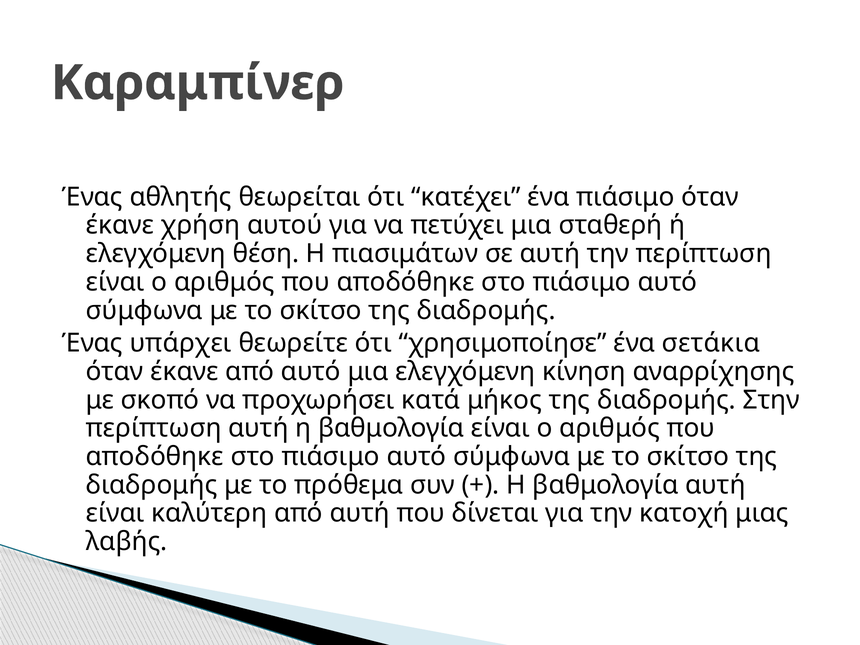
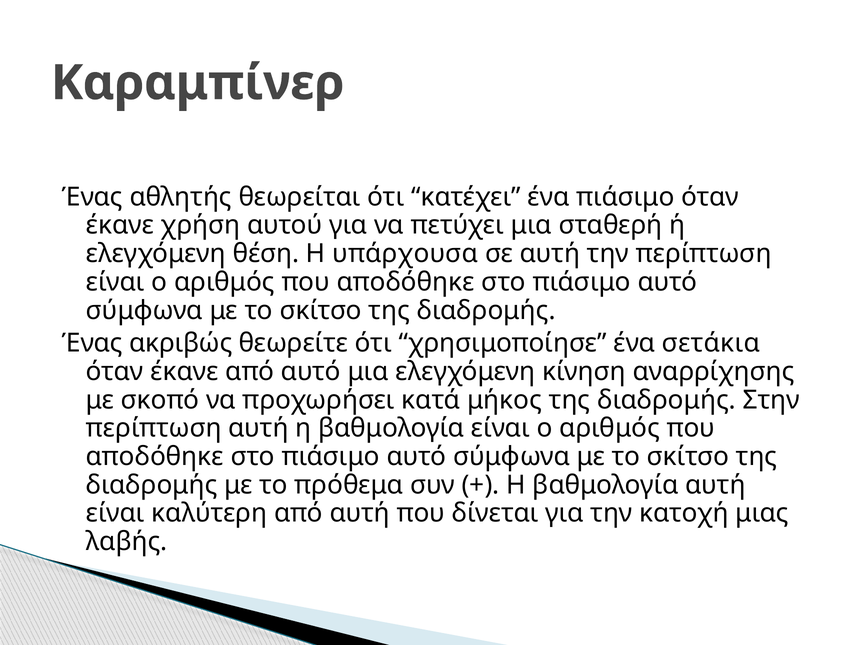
πιασιμάτων: πιασιμάτων -> υπάρχουσα (405, 254)
υπάρχει: υπάρχει -> ακριβώς (181, 343)
